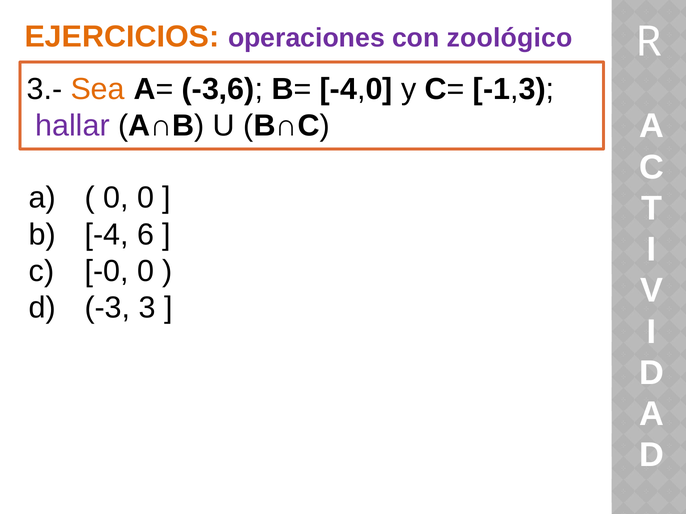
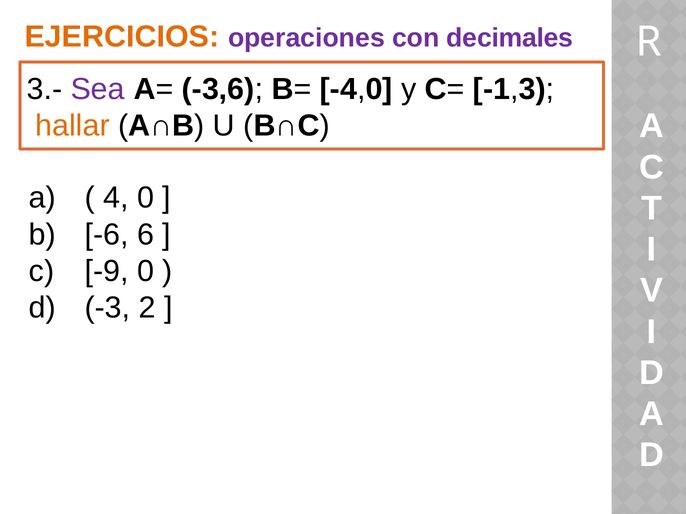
zoológico: zoológico -> decimales (510, 38)
Sea colour: orange -> purple (98, 89)
hallar colour: purple -> orange (72, 126)
0: 0 -> 4 (116, 198)
-4: -4 -> -6 (107, 235)
-0: -0 -> -9 (107, 271)
3: 3 -> 2 (147, 308)
